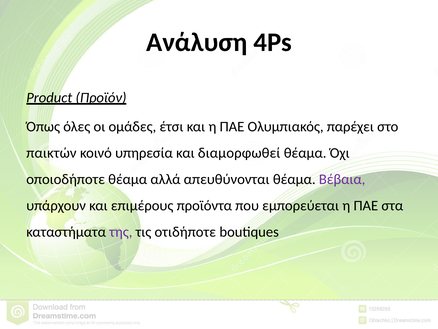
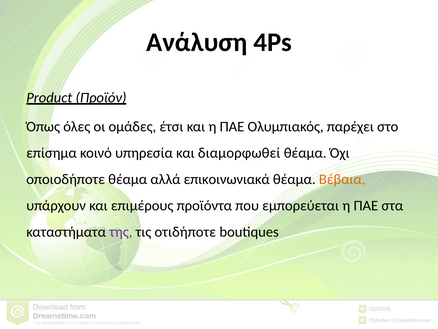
παικτών: παικτών -> επίσημα (52, 153)
απευθύνονται: απευθύνονται -> επικοινωνιακά (227, 179)
Βέβαια colour: purple -> orange (342, 179)
